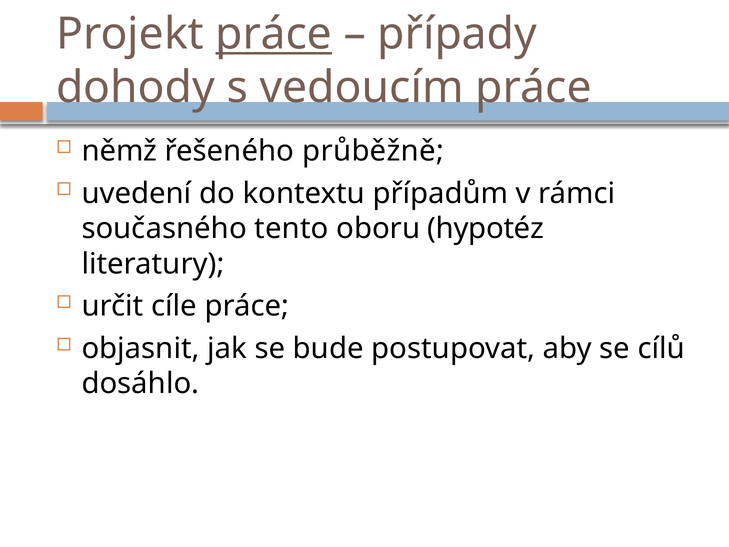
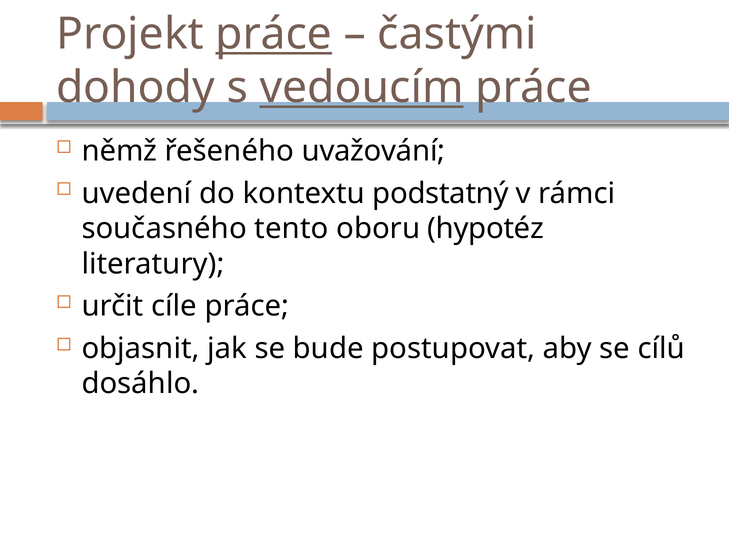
případy: případy -> častými (457, 34)
vedoucím underline: none -> present (362, 88)
průběžně: průběžně -> uvažování (373, 151)
případům: případům -> podstatný (441, 193)
